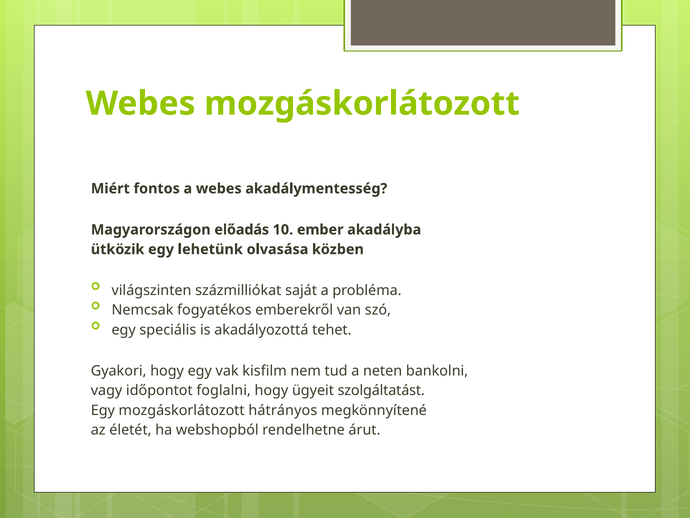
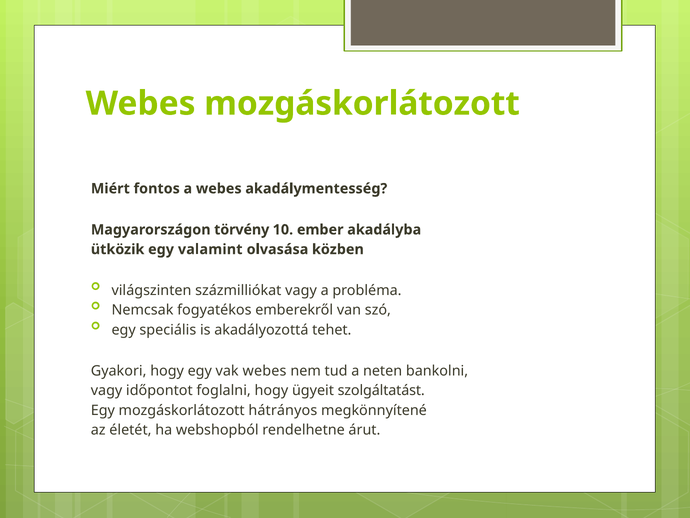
előadás: előadás -> törvény (242, 229)
lehetünk: lehetünk -> valamint (210, 249)
százmilliókat saját: saját -> vagy (301, 290)
vak kisfilm: kisfilm -> webes (264, 371)
